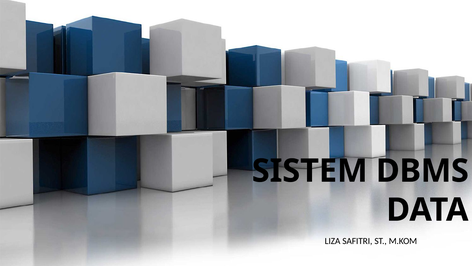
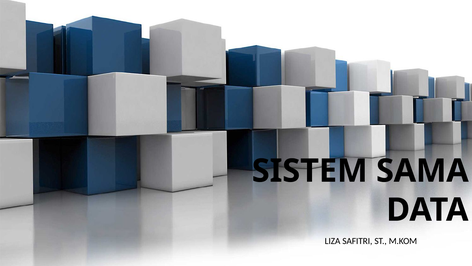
DBMS: DBMS -> SAMA (422, 171)
